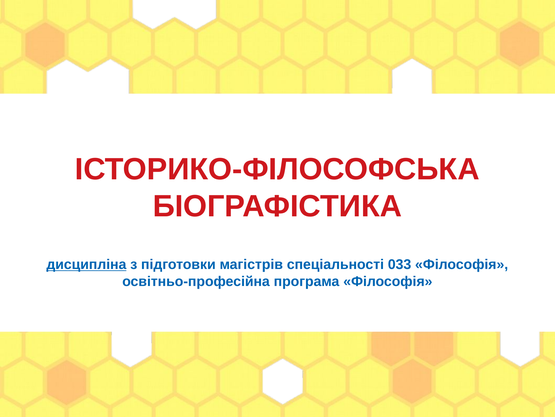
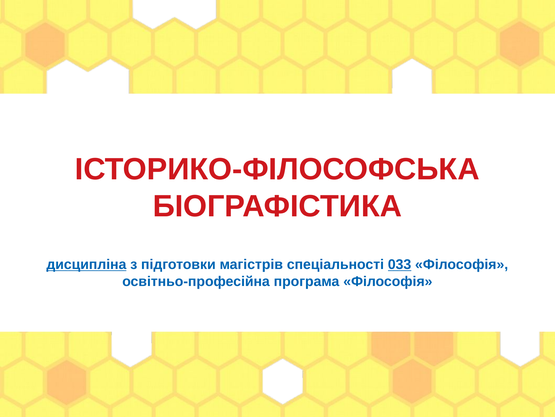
033 underline: none -> present (400, 264)
